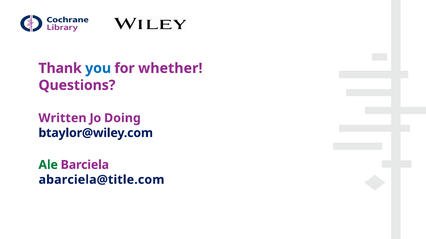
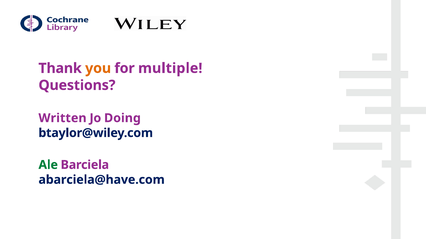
you colour: blue -> orange (98, 68)
whether: whether -> multiple (170, 68)
abarciela@title.com: abarciela@title.com -> abarciela@have.com (102, 180)
